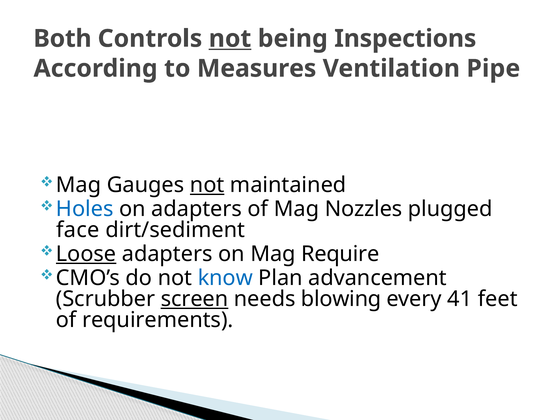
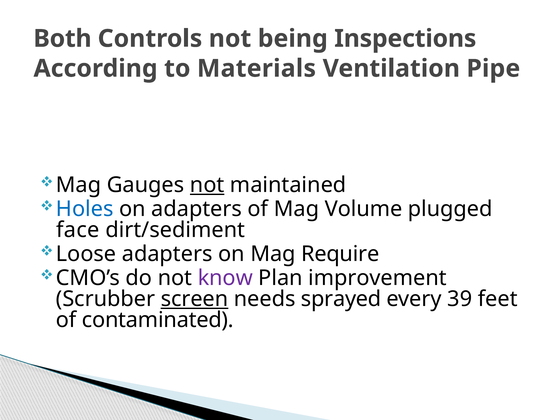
not underline: present -> none (230, 39)
Measures: Measures -> Materials (256, 68)
Nozzles: Nozzles -> Volume (363, 209)
Loose underline: present -> none (86, 254)
know colour: blue -> purple (225, 278)
advancement: advancement -> improvement (378, 278)
blowing: blowing -> sprayed (341, 299)
41: 41 -> 39 (460, 299)
requirements: requirements -> contaminated (158, 320)
